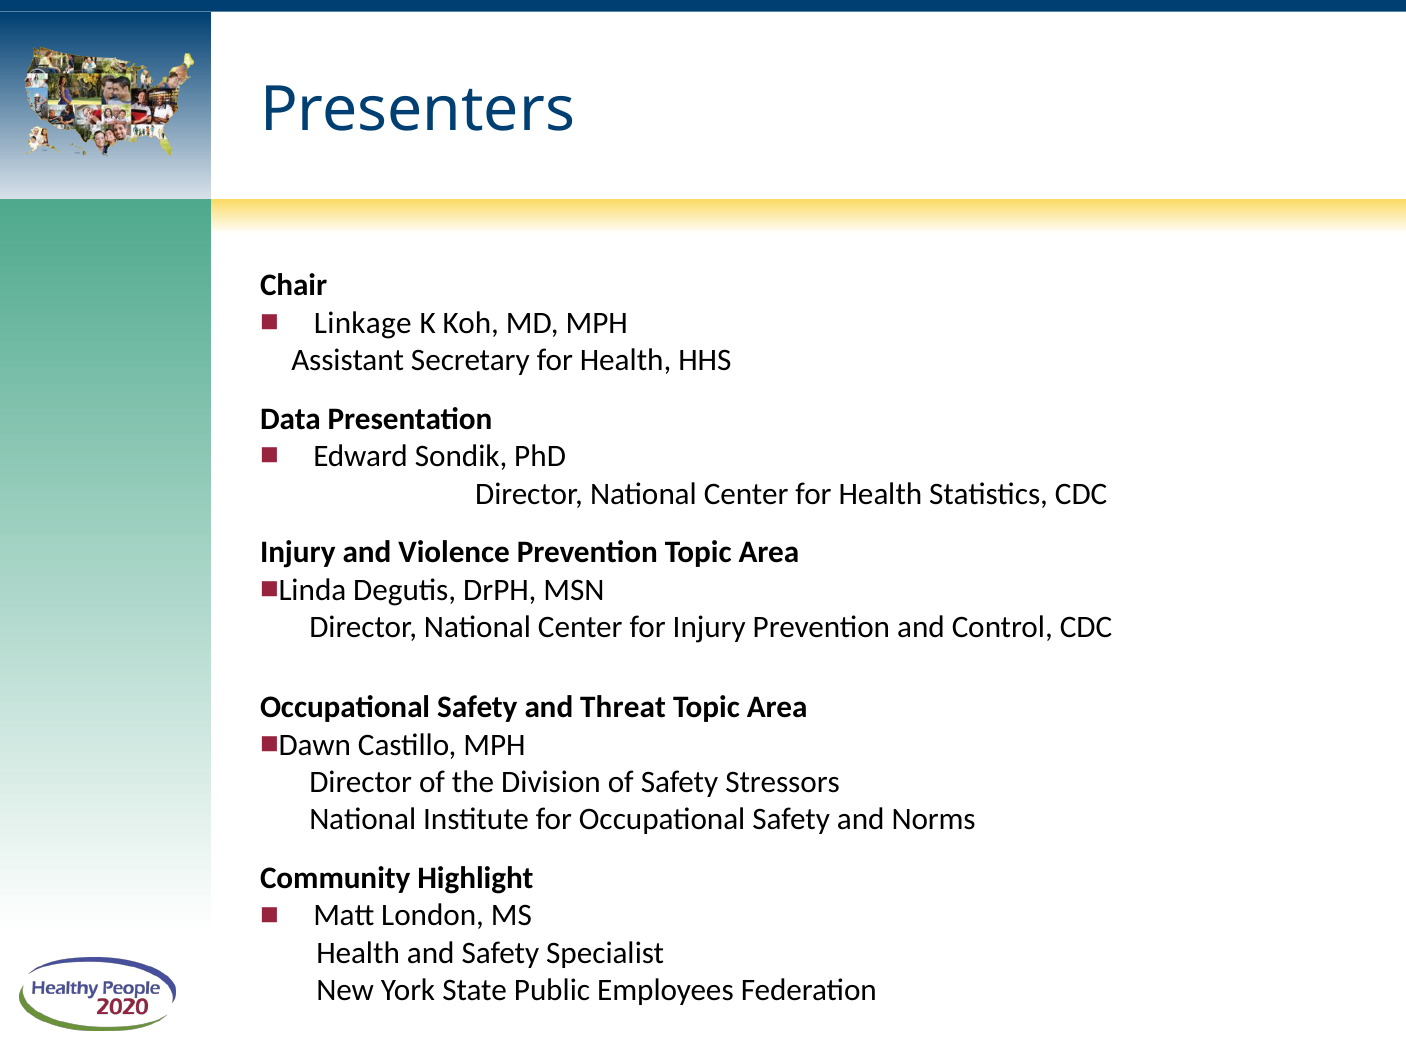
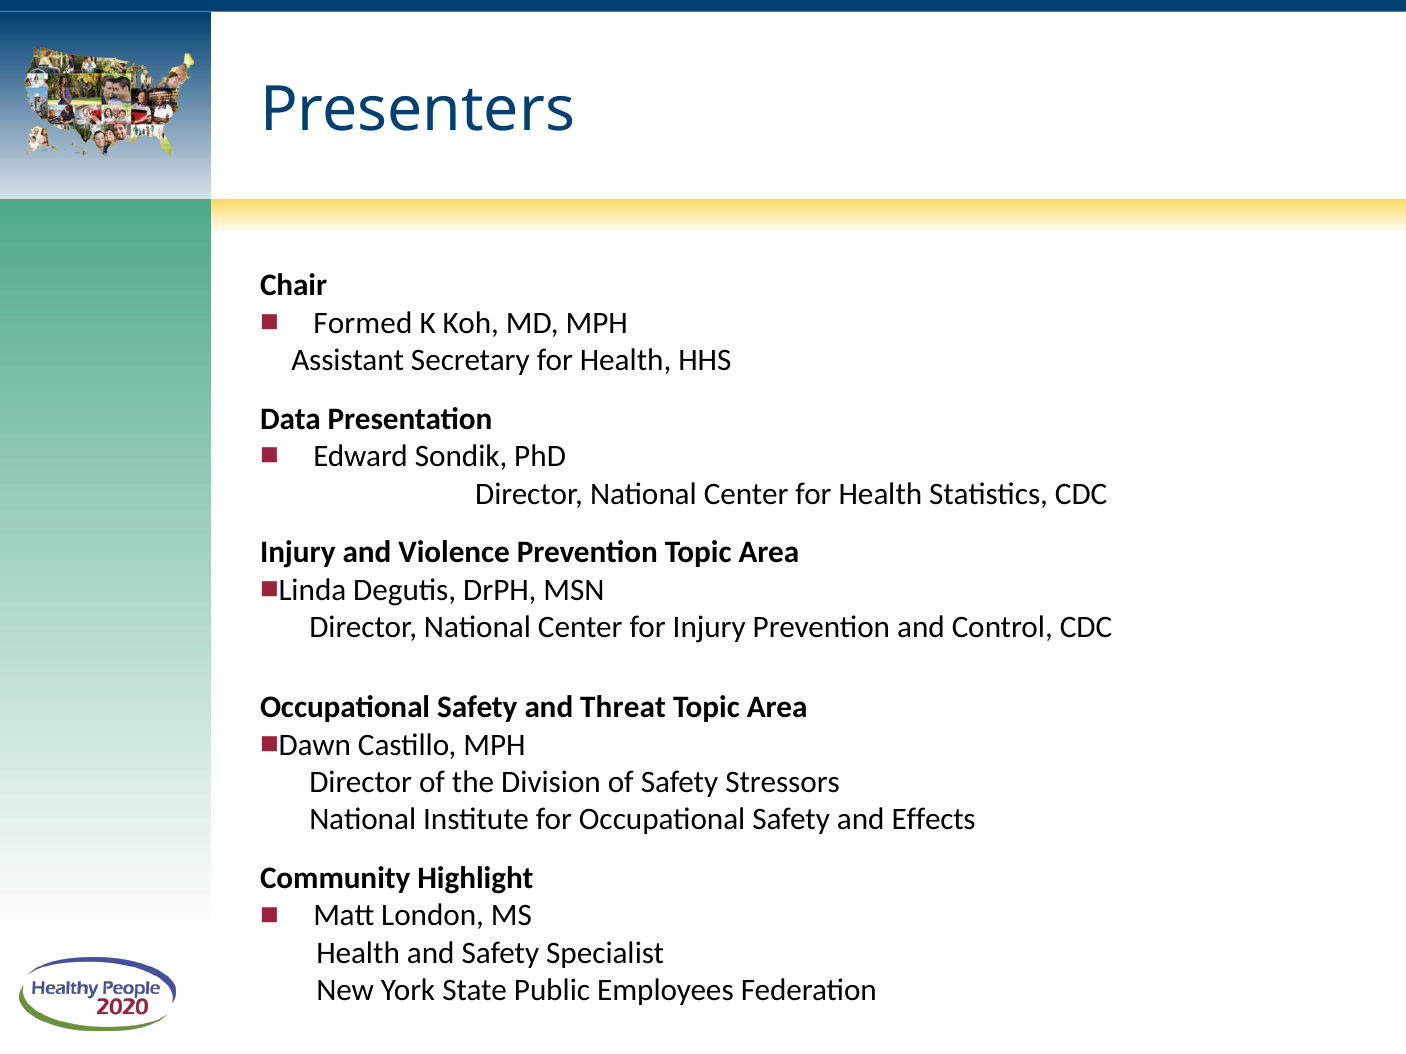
Linkage: Linkage -> Formed (363, 323)
Norms: Norms -> Effects (934, 820)
